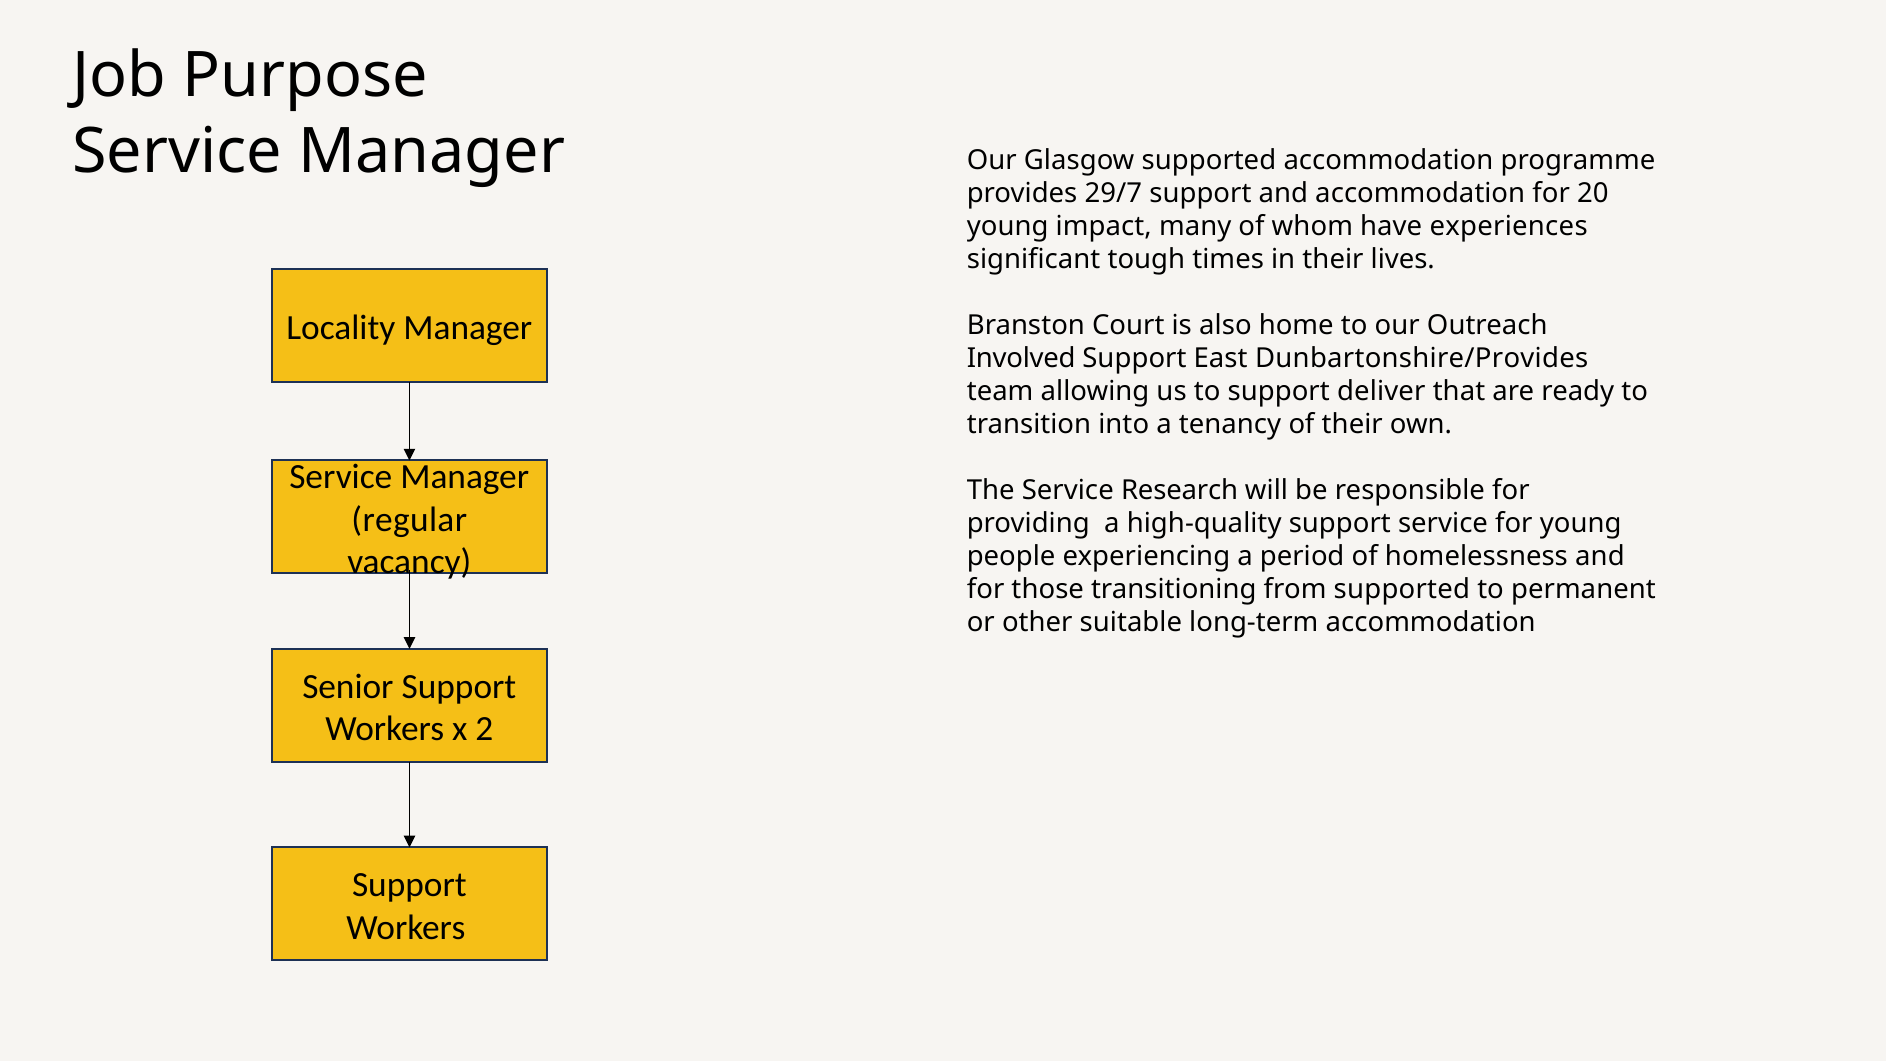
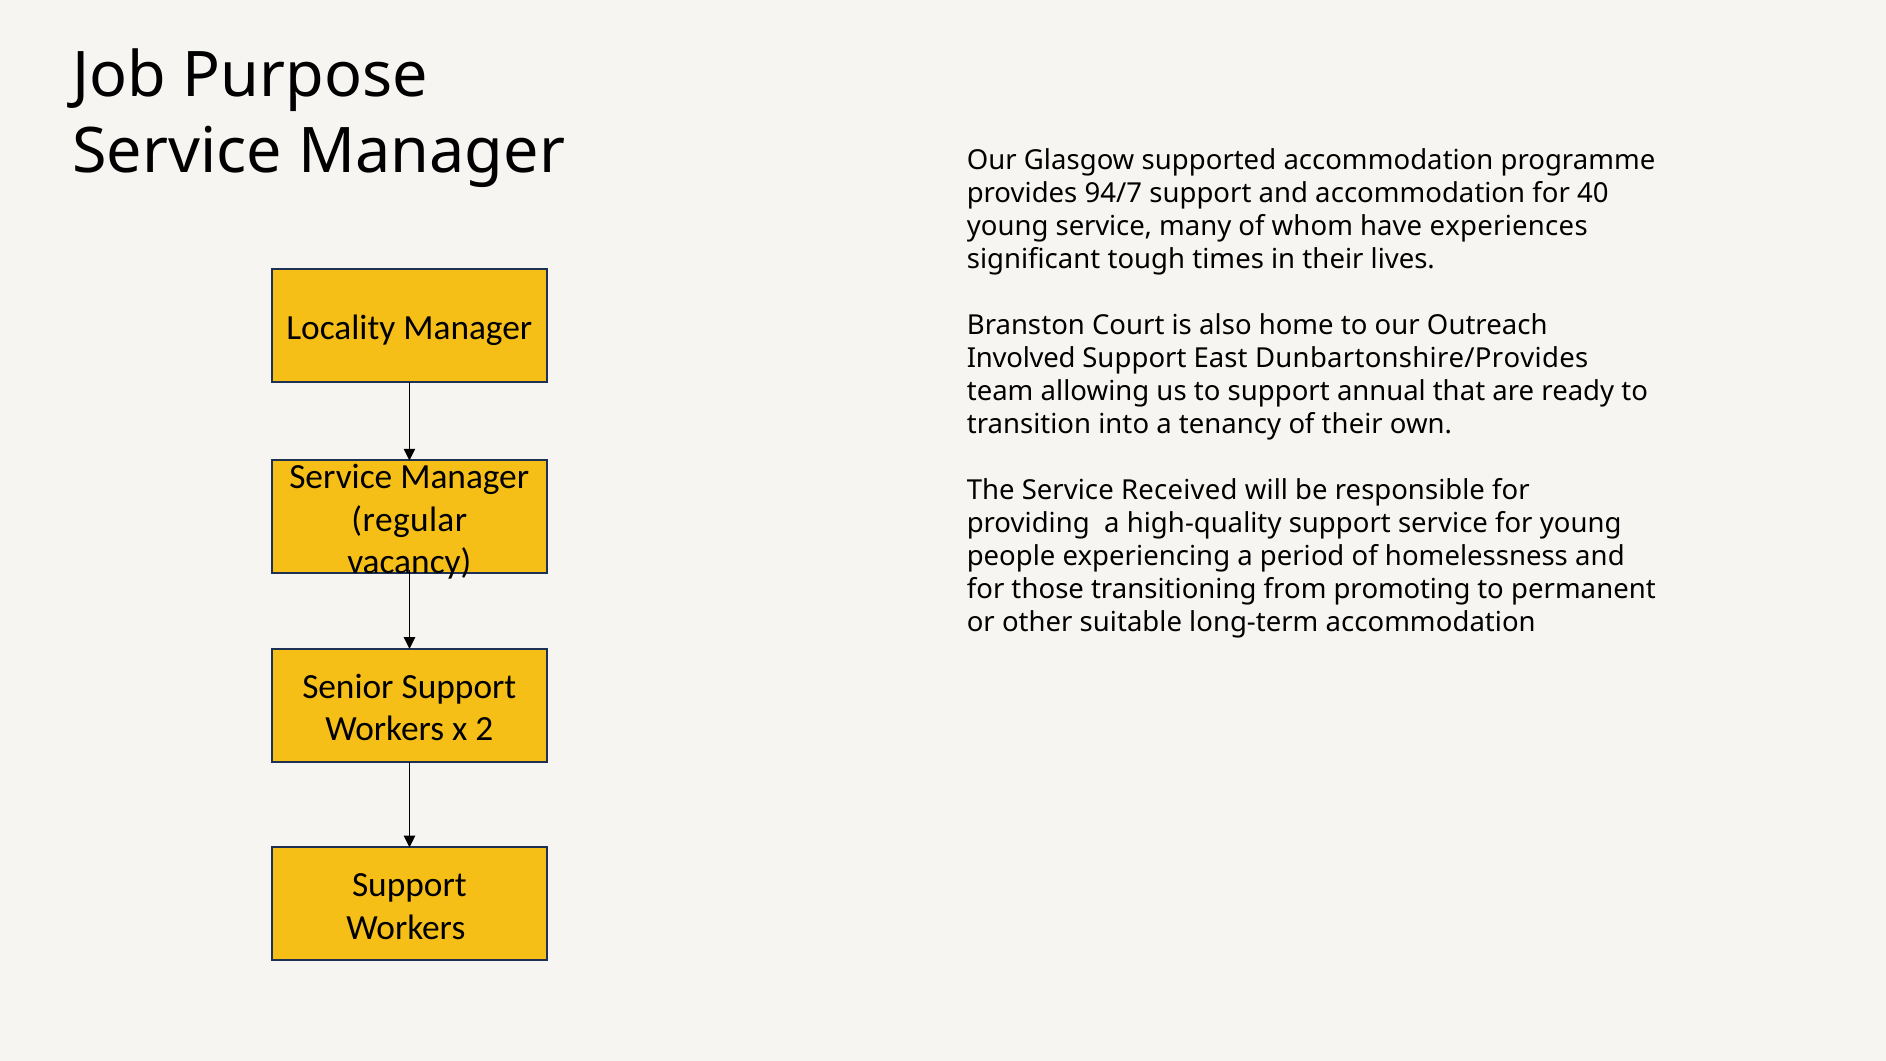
29/7: 29/7 -> 94/7 (1113, 193)
20: 20 -> 40 (1593, 193)
young impact: impact -> service (1104, 226)
deliver: deliver -> annual (1381, 391)
Research: Research -> Received (1179, 490)
from supported: supported -> promoting (1402, 589)
